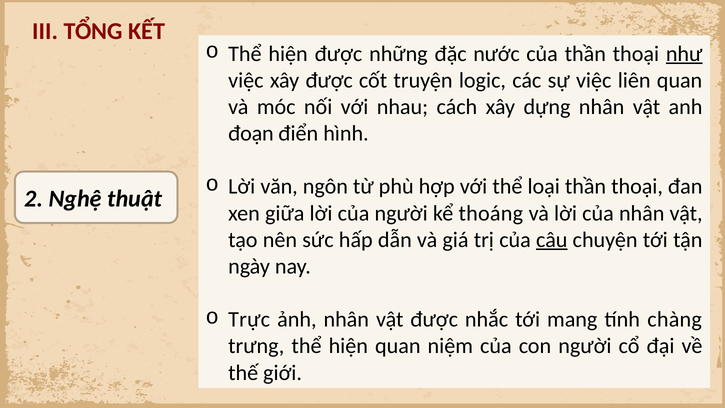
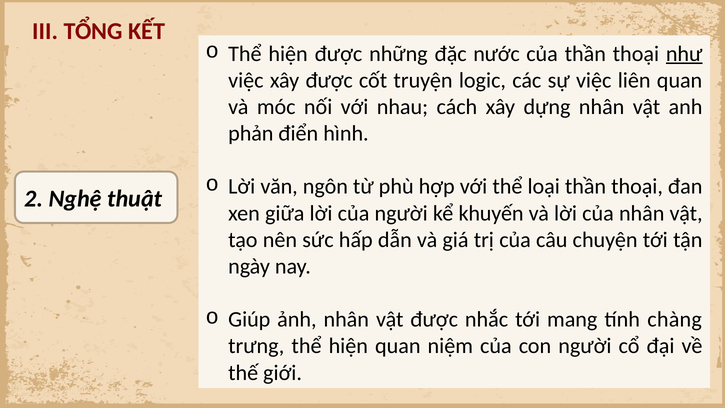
đoạn: đoạn -> phản (251, 133)
thoáng: thoáng -> khuyến (491, 213)
câu underline: present -> none (552, 240)
Trực: Trực -> Giúp (249, 319)
